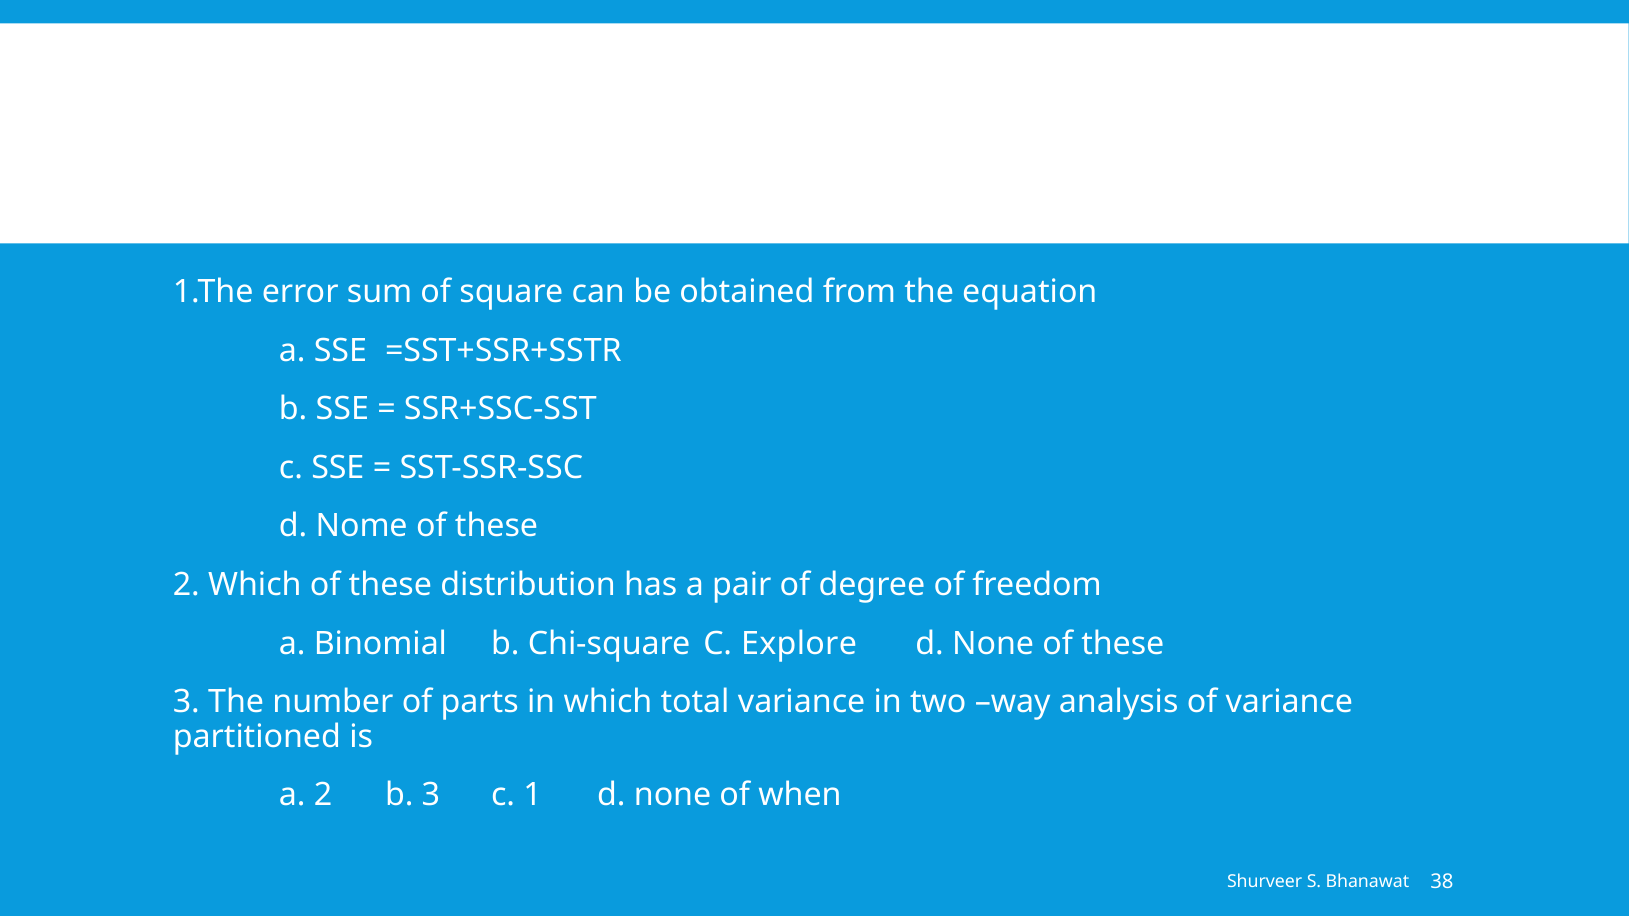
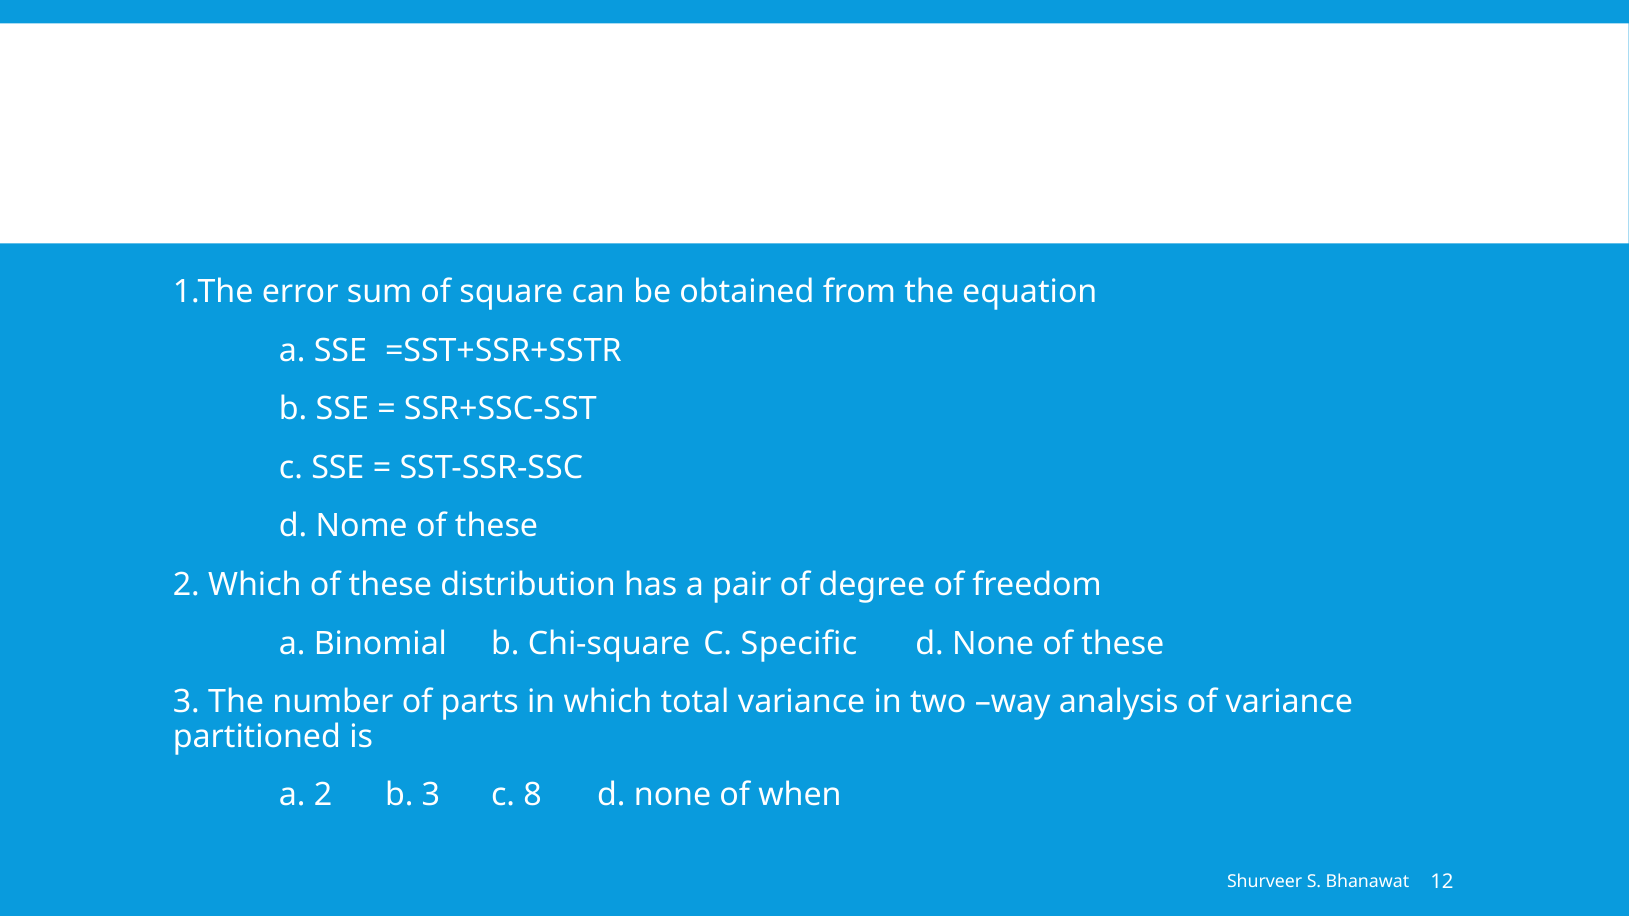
Explore: Explore -> Specific (799, 644)
1: 1 -> 8 (533, 796)
38: 38 -> 12 (1442, 882)
